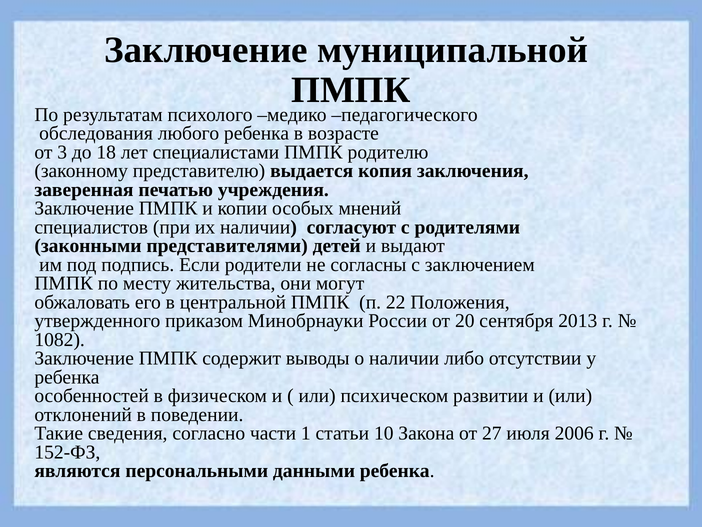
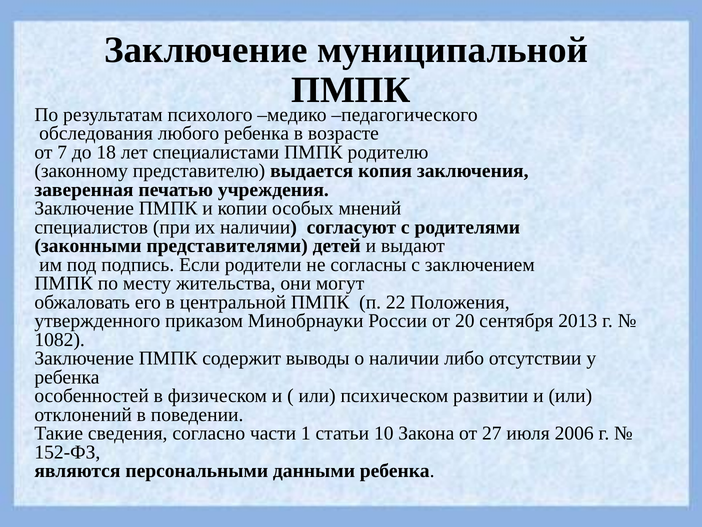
3: 3 -> 7 (62, 152)
